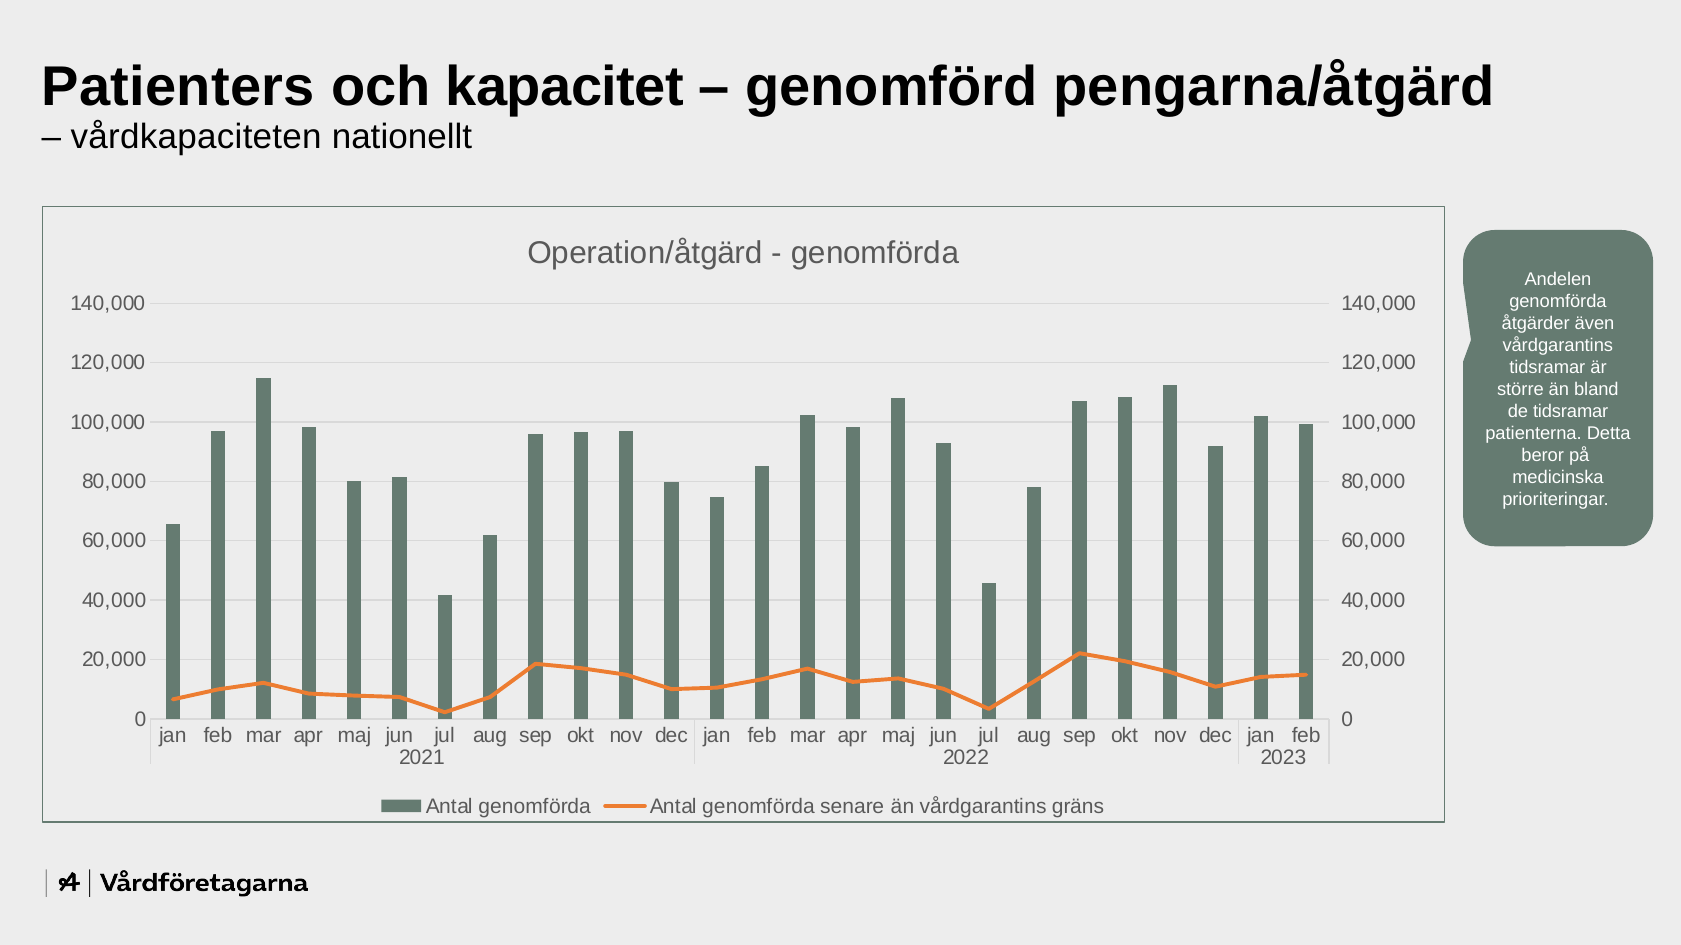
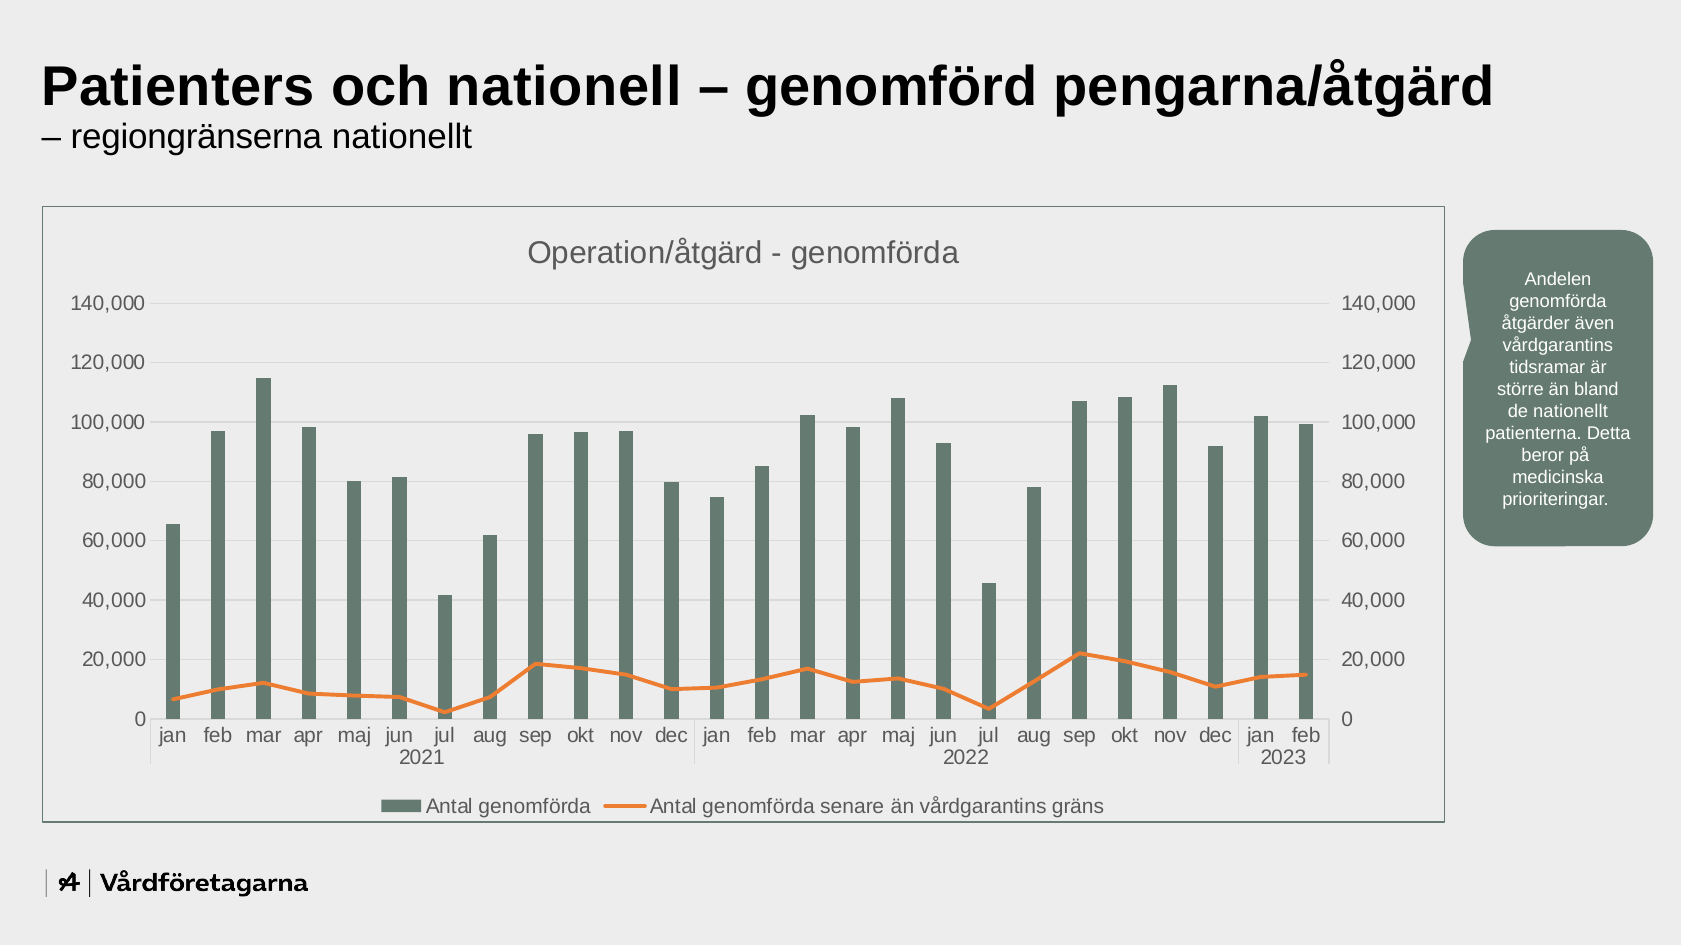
kapacitet: kapacitet -> nationell (564, 87)
vårdkapaciteten: vårdkapaciteten -> regiongränserna (196, 137)
de tidsramar: tidsramar -> nationellt (1571, 412)
